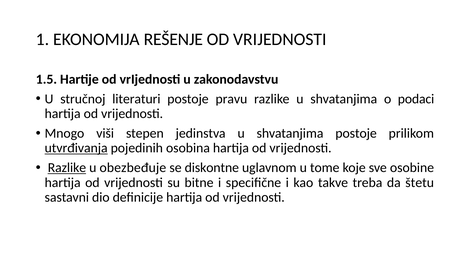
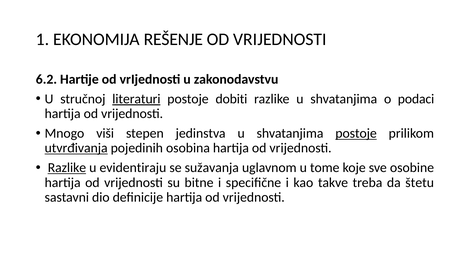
1.5: 1.5 -> 6.2 (46, 79)
literaturi underline: none -> present (136, 99)
pravu: pravu -> dobiti (231, 99)
postoje underline: none -> present (356, 134)
obezbeđuje: obezbeđuje -> evidentiraju (133, 168)
diskontne: diskontne -> sužavanja (212, 168)
